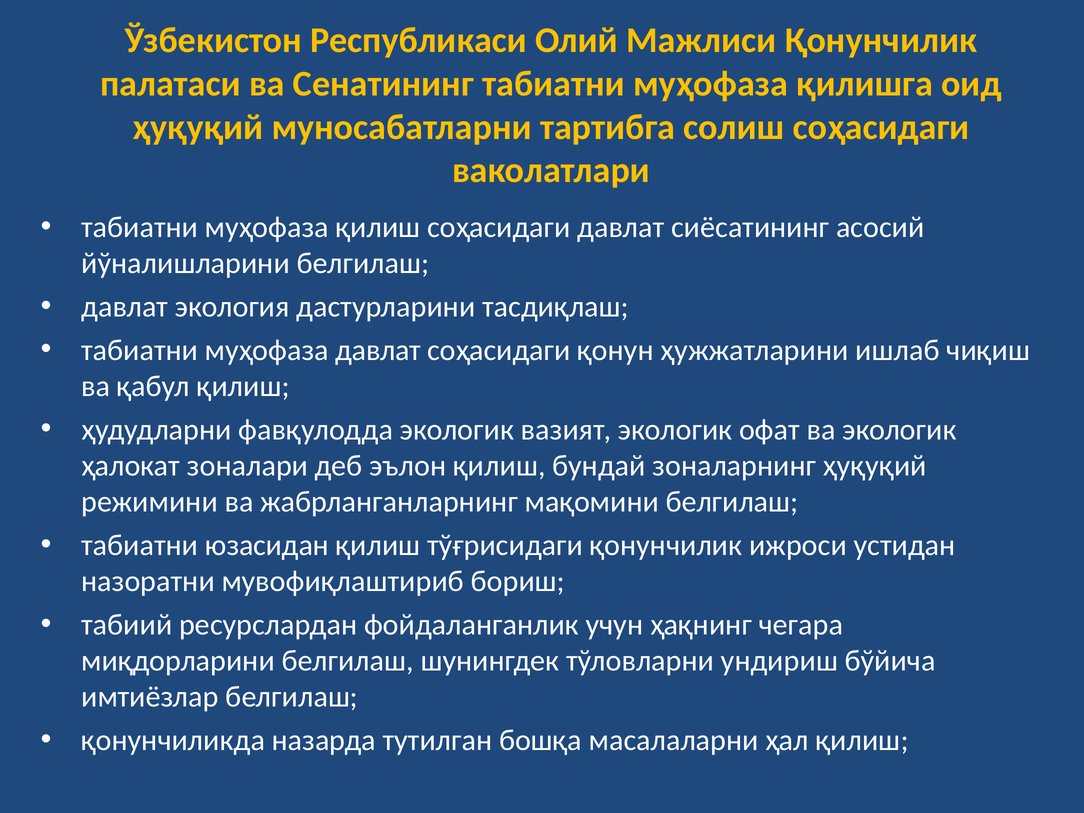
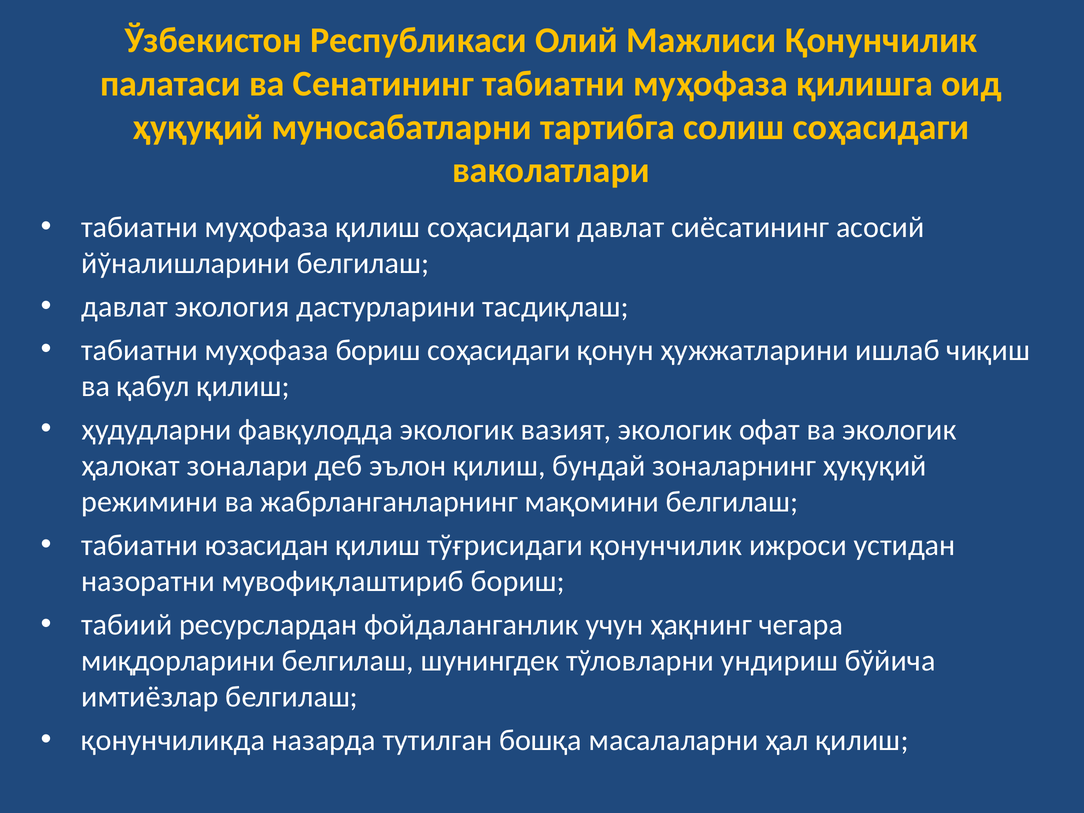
муҳофаза давлат: давлат -> бориш (378, 350)
